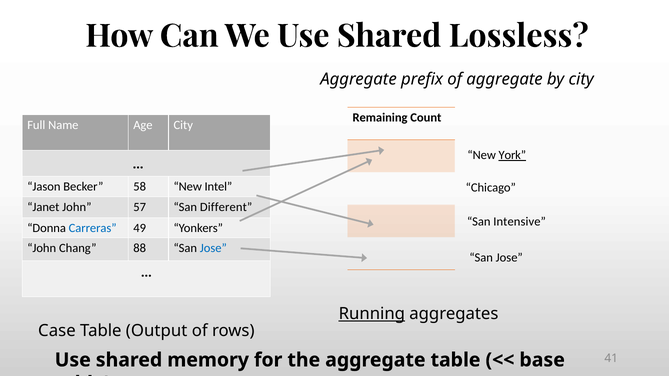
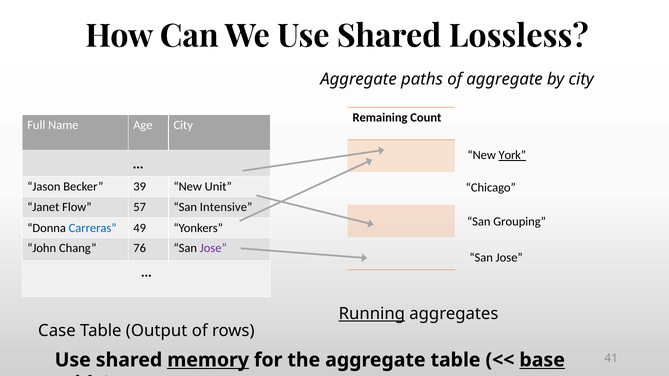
prefix: prefix -> paths (422, 79)
58: 58 -> 39 (140, 187)
Intel: Intel -> Unit (218, 187)
Janet John: John -> Flow (77, 207)
Different: Different -> Intensive (226, 207)
Intensive: Intensive -> Grouping (520, 222)
88: 88 -> 76 (140, 248)
Jose colour: blue -> purple (213, 248)
memory underline: none -> present (208, 360)
base underline: none -> present (542, 360)
